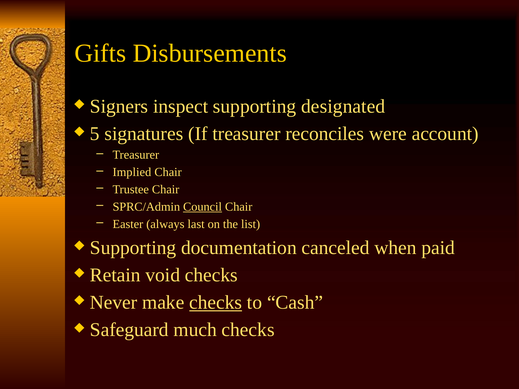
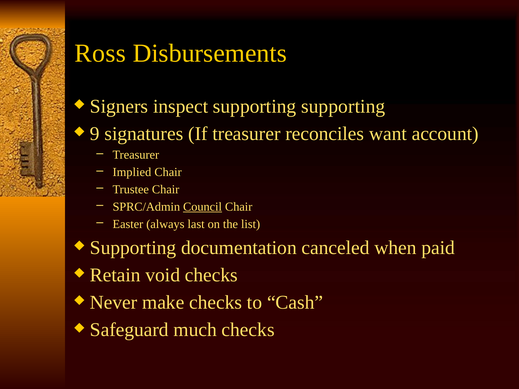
Gifts: Gifts -> Ross (100, 53)
supporting designated: designated -> supporting (343, 106)
5: 5 -> 9 (95, 134)
were: were -> want (388, 134)
checks underline: present -> none (216, 303)
